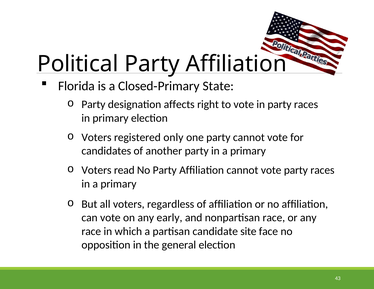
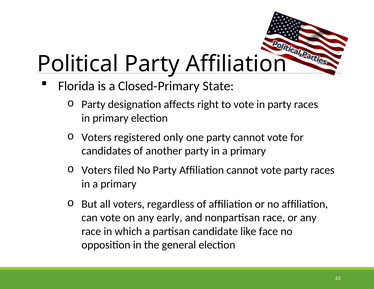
read: read -> filed (124, 170)
site: site -> like (248, 231)
